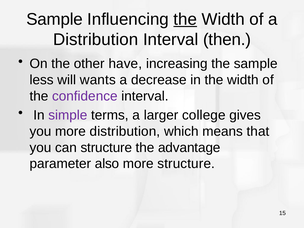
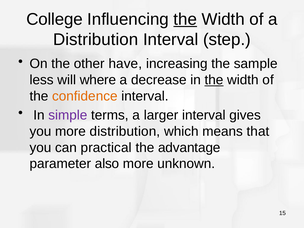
Sample: Sample -> College (55, 19)
then: then -> step (227, 39)
wants: wants -> where (98, 80)
the underline: none -> present (214, 80)
confidence colour: purple -> orange (85, 96)
larger college: college -> interval (204, 115)
can structure: structure -> practical (106, 148)
more structure: structure -> unknown (186, 164)
